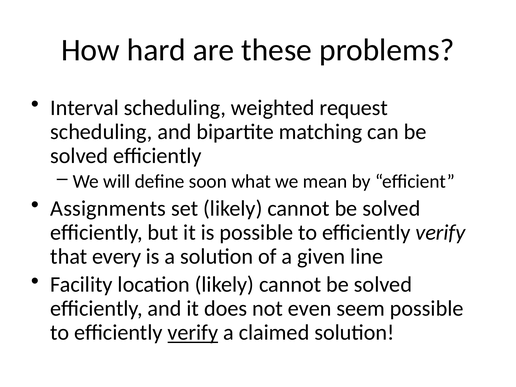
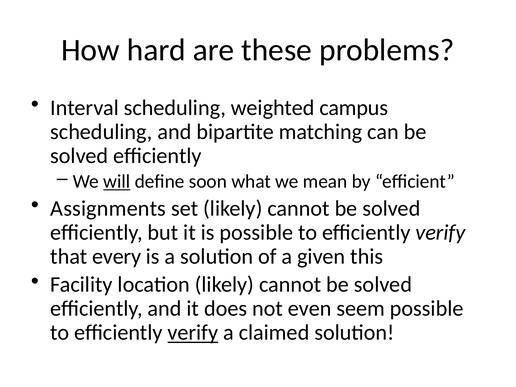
request: request -> campus (354, 108)
will underline: none -> present (117, 182)
line: line -> this (367, 256)
